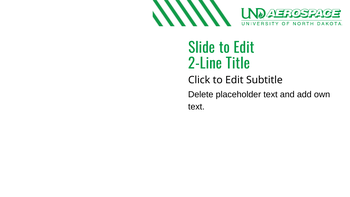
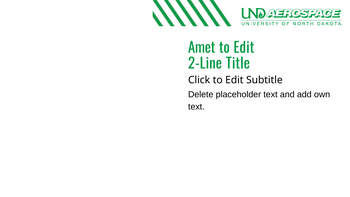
Slide: Slide -> Amet (202, 48)
